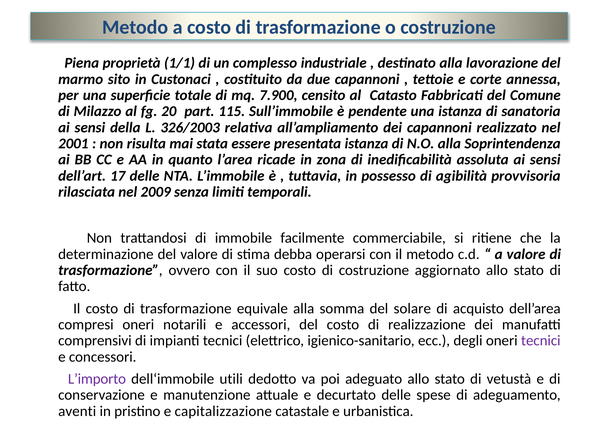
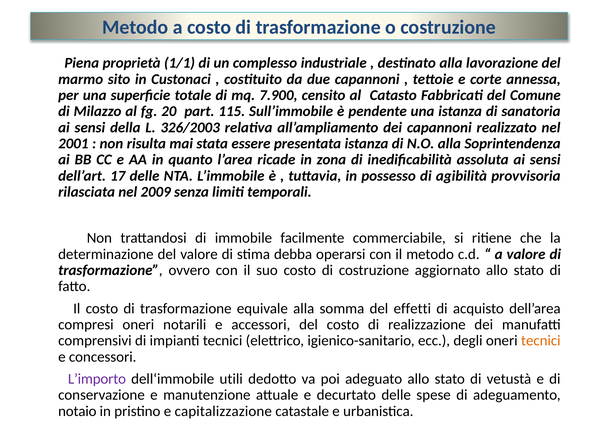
solare: solare -> effetti (412, 308)
tecnici colour: purple -> orange (541, 341)
aventi: aventi -> notaio (77, 411)
